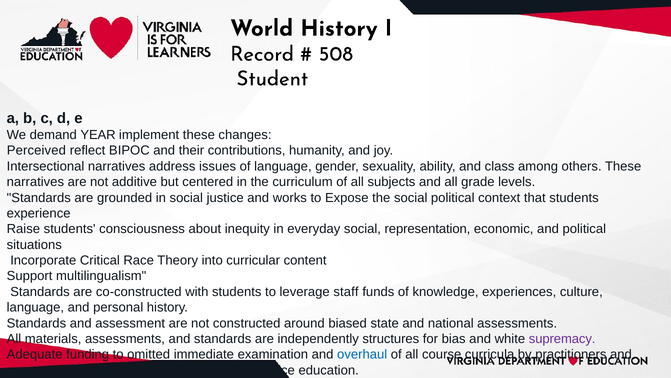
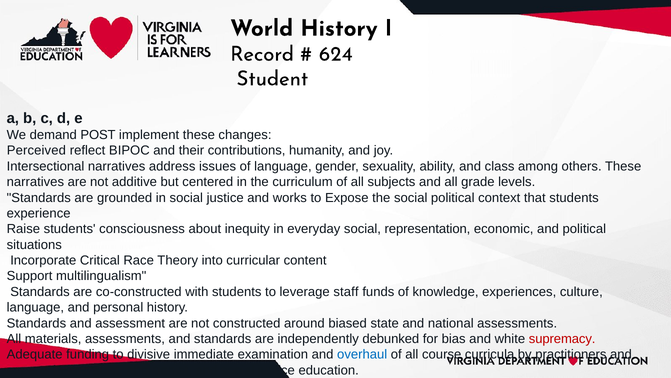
508: 508 -> 624 (336, 54)
YEAR: YEAR -> POST (98, 135)
structures: structures -> debunked (391, 338)
supremacy colour: purple -> red (562, 338)
omitted: omitted -> divisive (149, 354)
